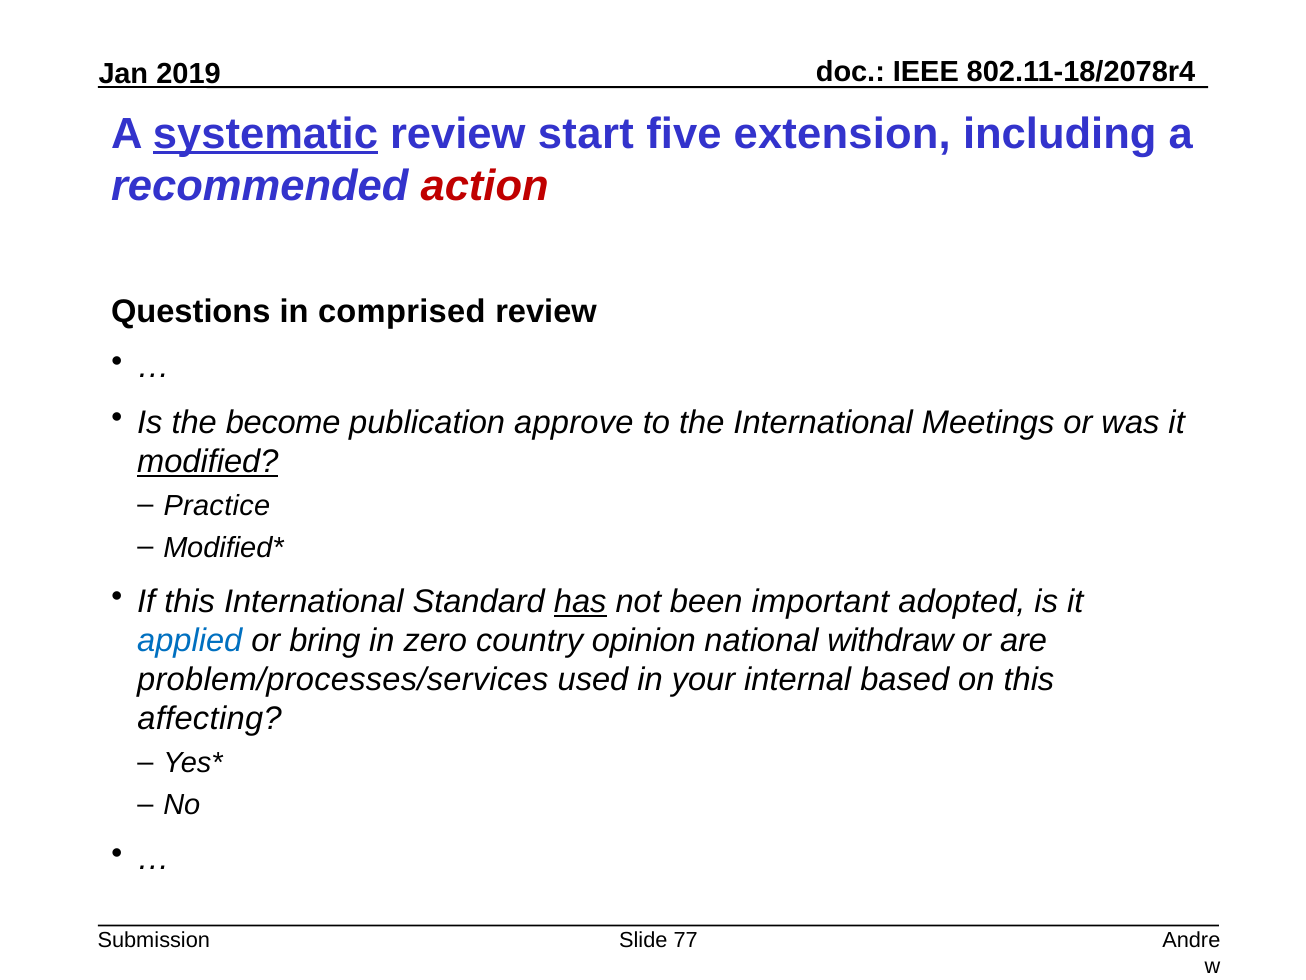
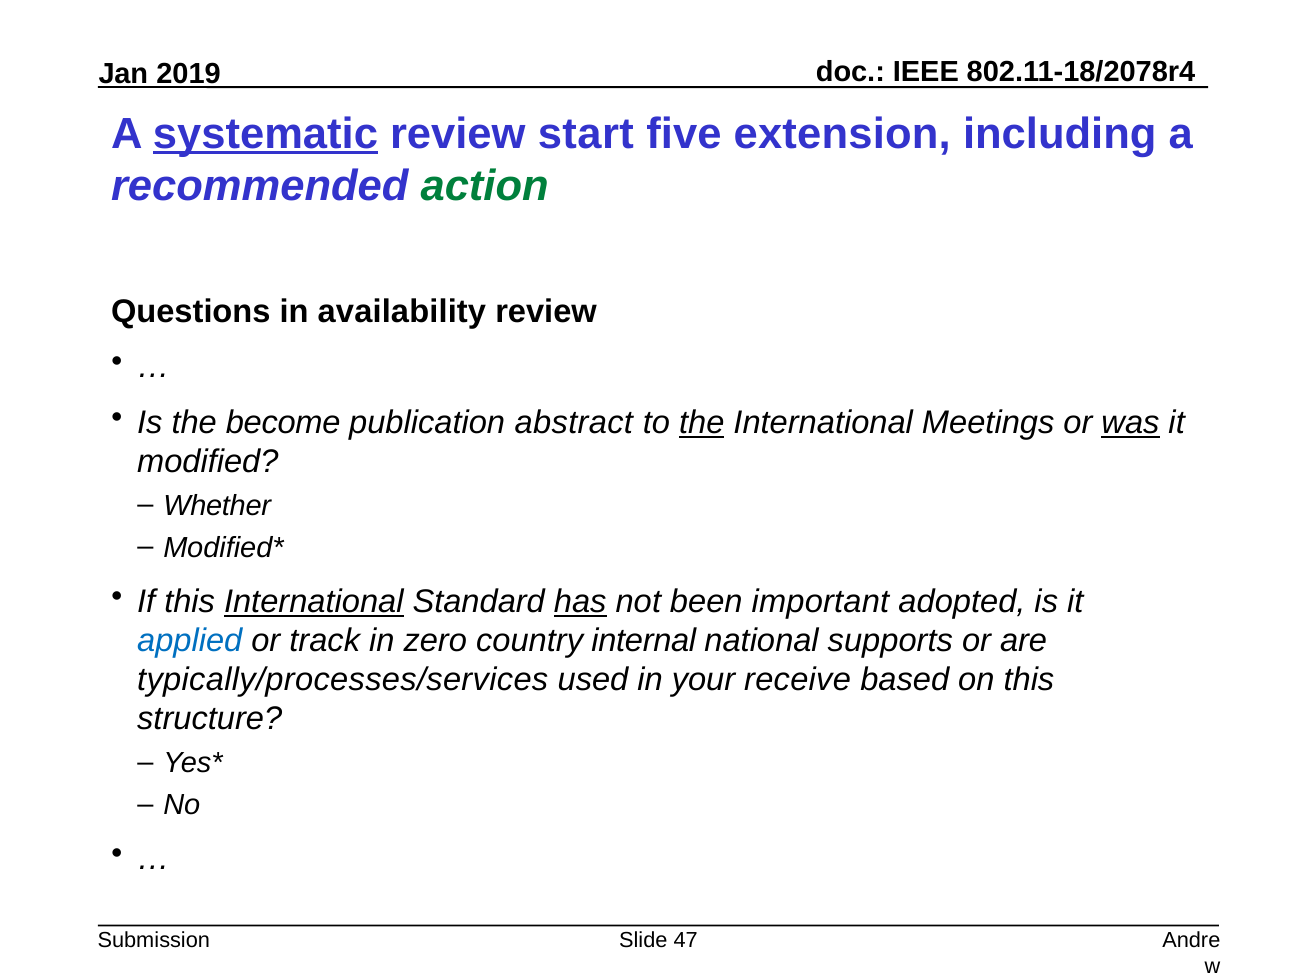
action colour: red -> green (485, 186)
comprised: comprised -> availability (402, 311)
approve: approve -> abstract (574, 422)
the underline: none -> present (702, 422)
was underline: none -> present (1131, 422)
modified underline: present -> none (208, 462)
Practice: Practice -> Whether (217, 506)
International underline: none -> present (314, 601)
bring: bring -> track (325, 640)
opinion: opinion -> internal (644, 640)
withdraw: withdraw -> supports (890, 640)
problem/processes/services: problem/processes/services -> typically/processes/services (343, 680)
internal: internal -> receive (798, 680)
affecting: affecting -> structure (210, 719)
77: 77 -> 47 (686, 939)
